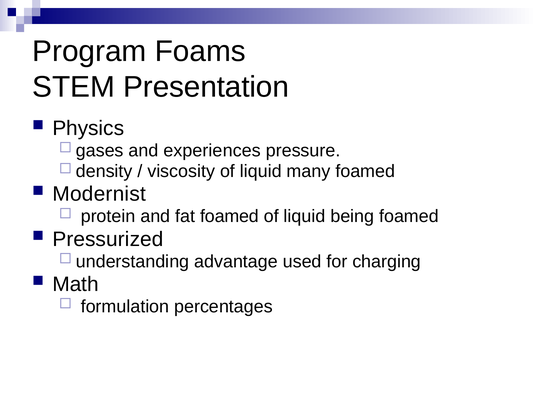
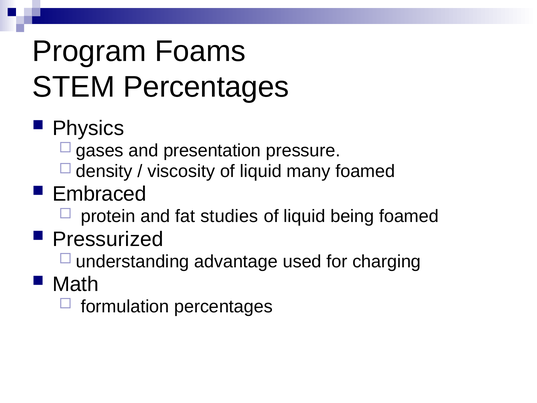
STEM Presentation: Presentation -> Percentages (206, 87)
experiences: experiences -> presentation (212, 150)
Modernist: Modernist -> Embraced (99, 194)
fat foamed: foamed -> studies (229, 216)
